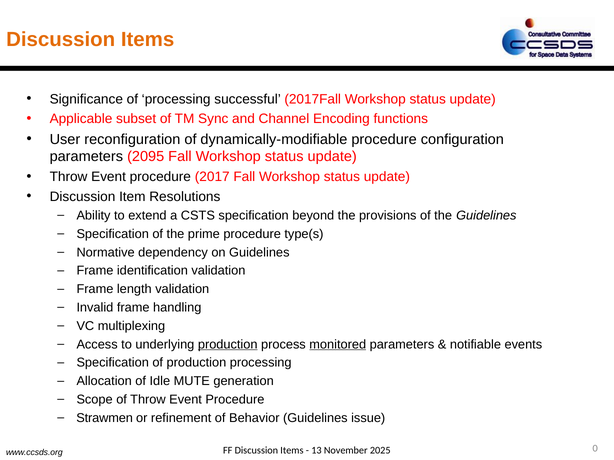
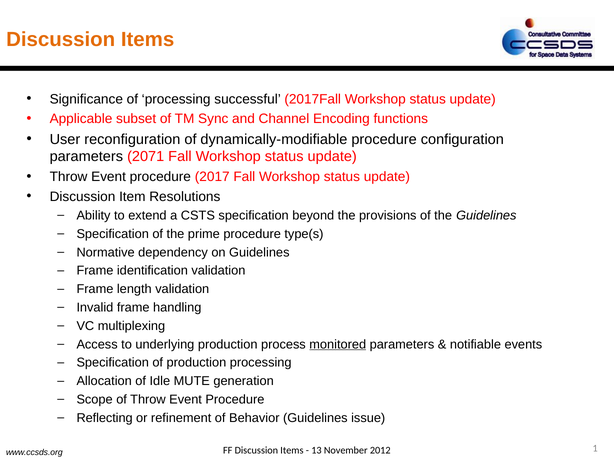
2095: 2095 -> 2071 (146, 157)
production underline: present -> none (228, 345)
Strawmen: Strawmen -> Reflecting (105, 418)
2025: 2025 -> 2012 (380, 451)
0: 0 -> 1 (595, 449)
